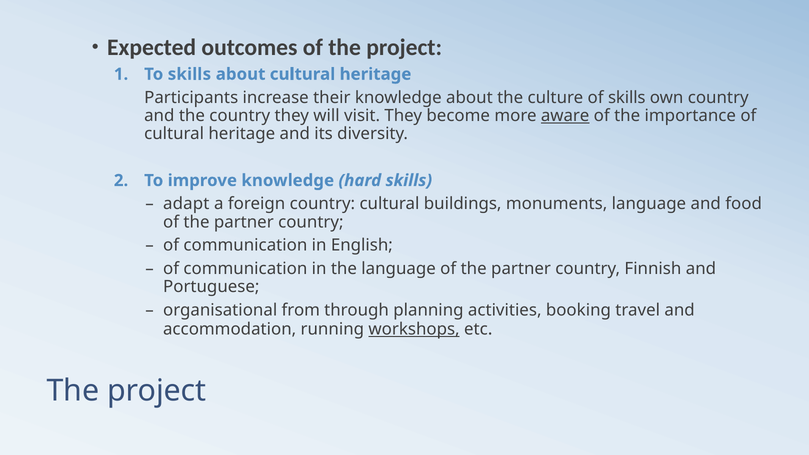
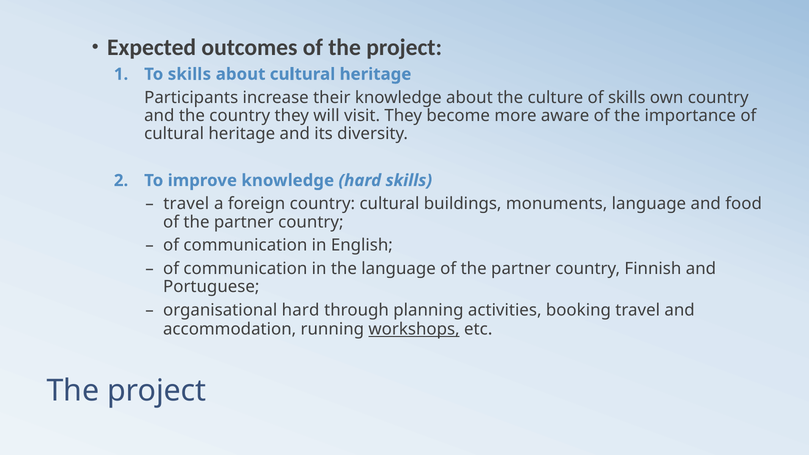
aware underline: present -> none (565, 116)
adapt: adapt -> travel (186, 204)
organisational from: from -> hard (301, 310)
